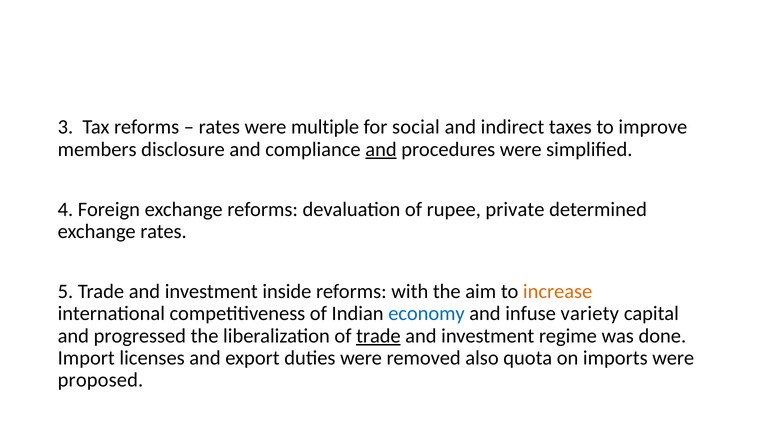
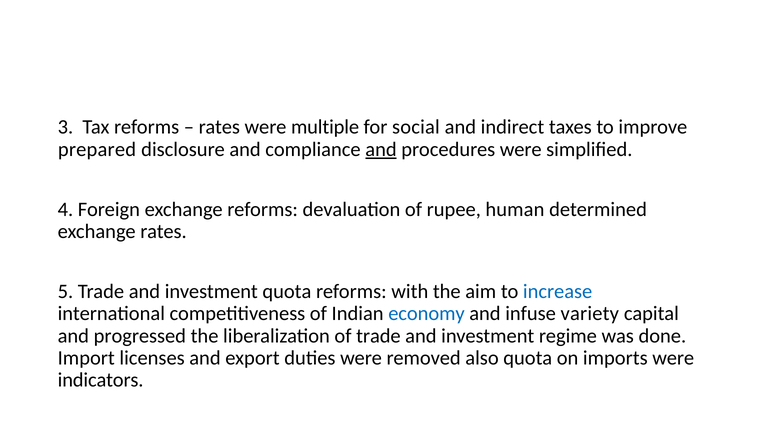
members: members -> prepared (97, 149)
private: private -> human (515, 209)
investment inside: inside -> quota (287, 291)
increase colour: orange -> blue (558, 291)
trade underline: present -> none (378, 336)
proposed: proposed -> indicators (101, 380)
